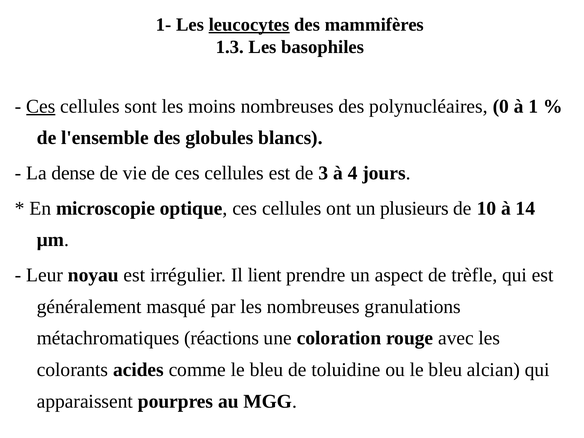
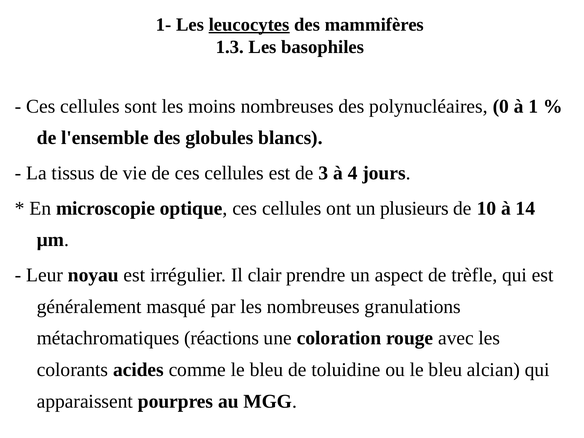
Ces underline: present -> none (41, 106)
dense: dense -> tissus (73, 173)
lient: lient -> clair (265, 275)
